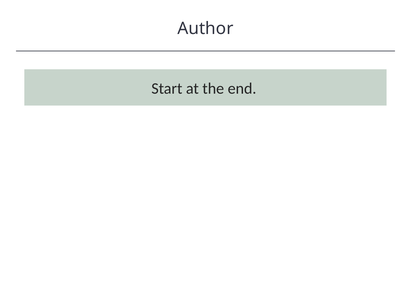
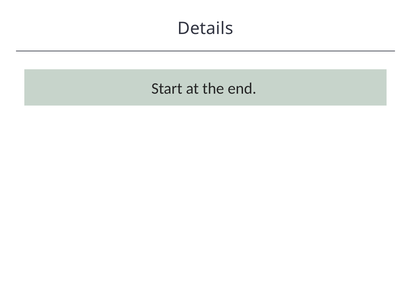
Author: Author -> Details (205, 29)
